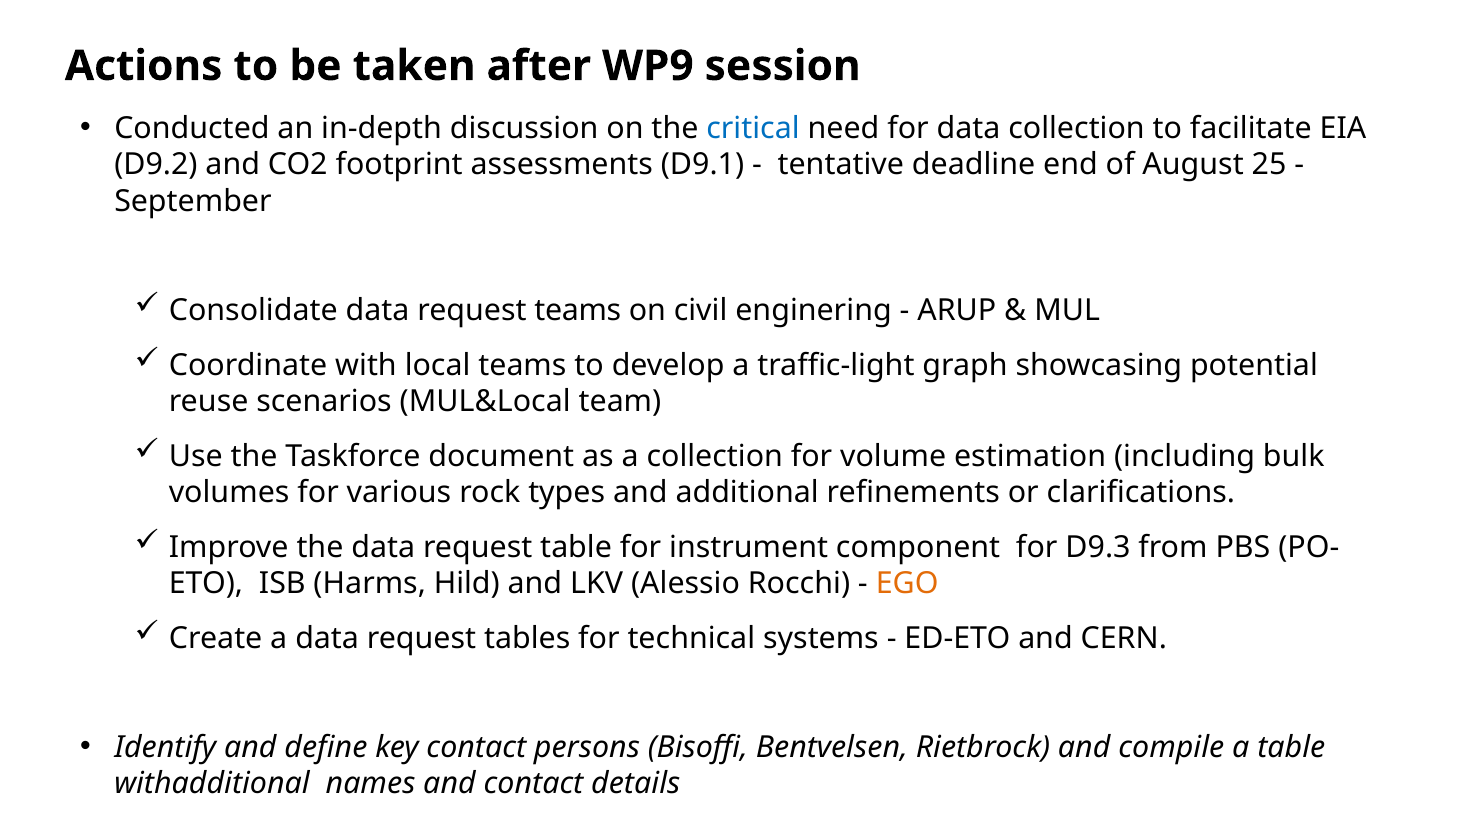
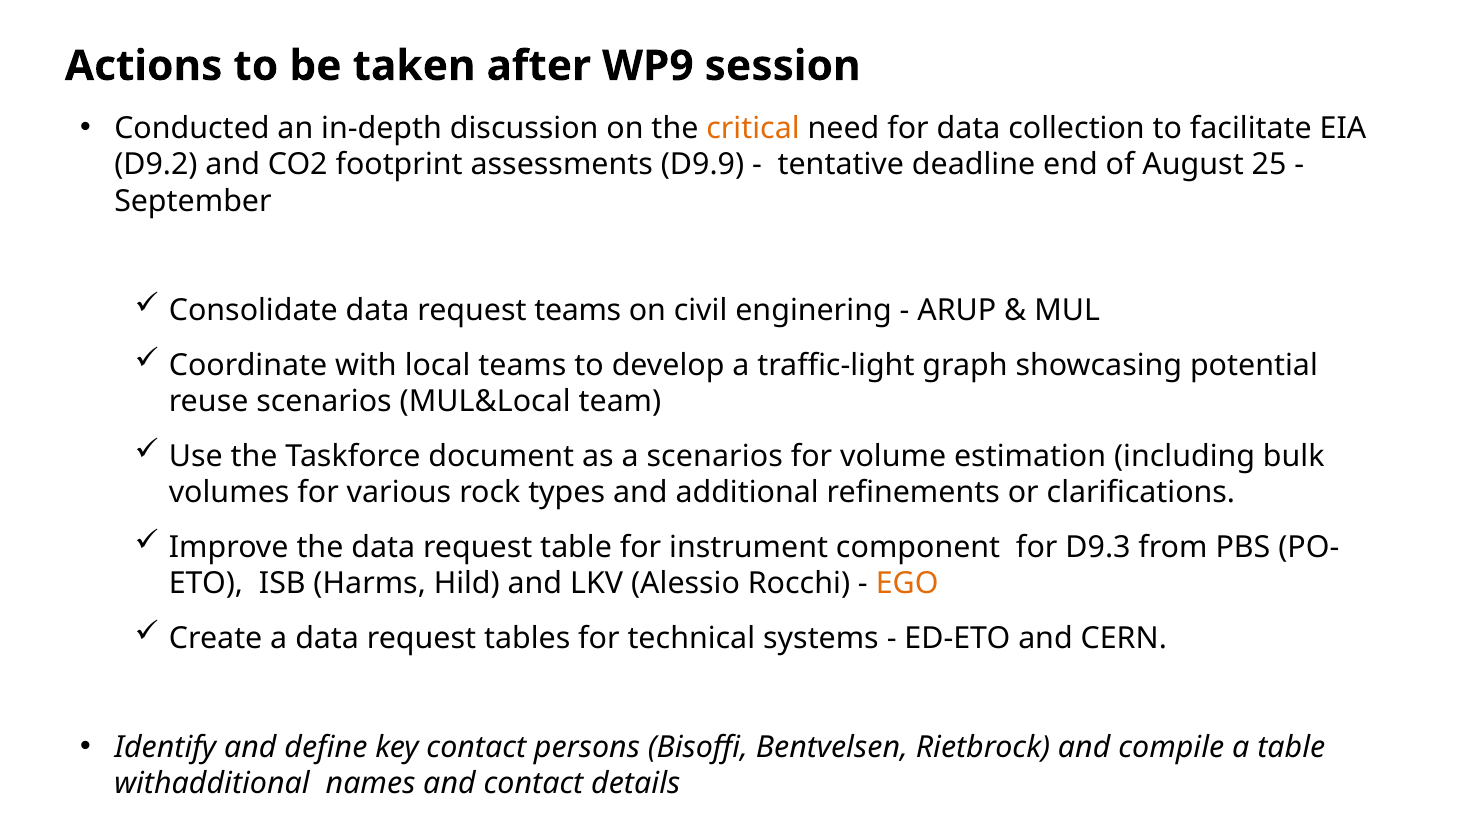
critical colour: blue -> orange (753, 129)
D9.1: D9.1 -> D9.9 (702, 165)
a collection: collection -> scenarios (715, 456)
